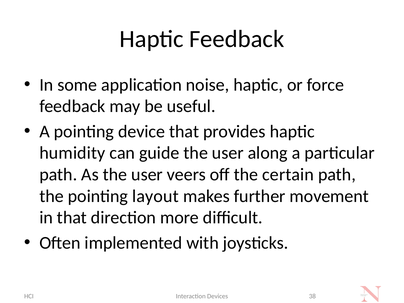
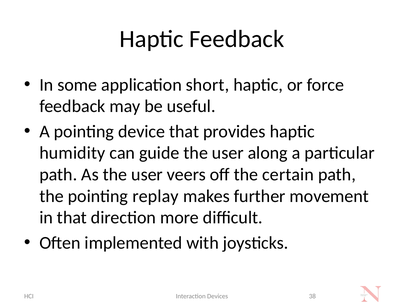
noise: noise -> short (208, 85)
layout: layout -> replay (156, 196)
